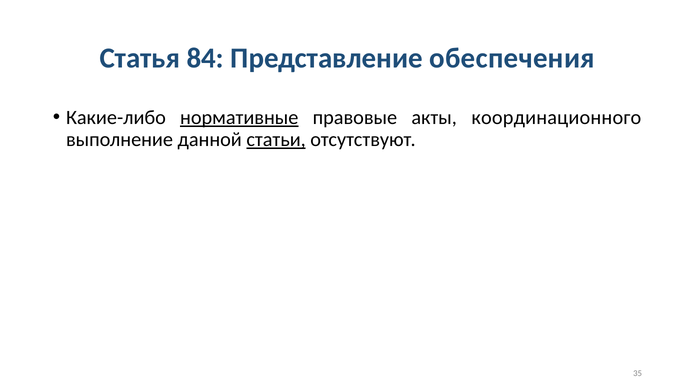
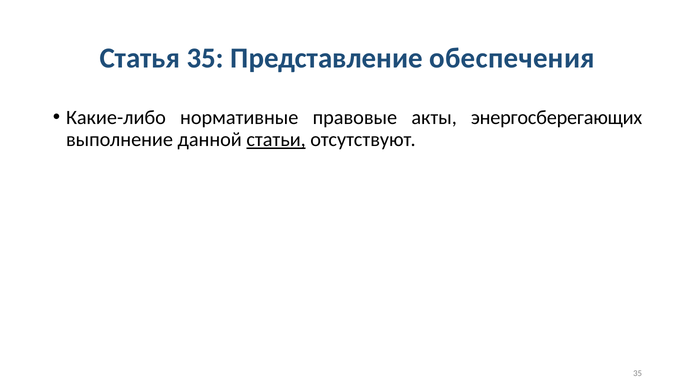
Статья 84: 84 -> 35 (205, 58)
нормативные underline: present -> none (239, 118)
координационного: координационного -> энергосберегающих (557, 118)
